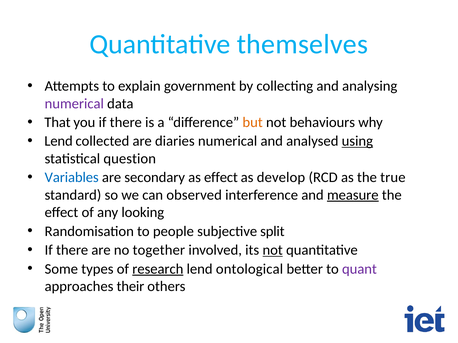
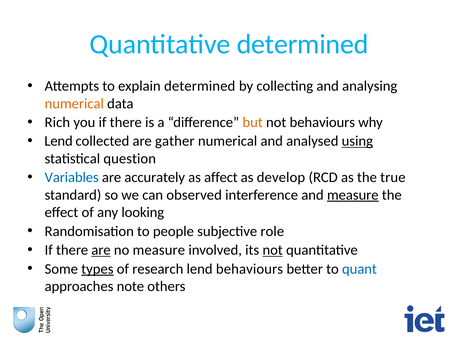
Quantitative themselves: themselves -> determined (303, 44)
explain government: government -> determined (200, 86)
numerical colour: purple -> orange (74, 104)
That: That -> Rich (57, 122)
diaries: diaries -> gather (175, 141)
secondary: secondary -> accurately (155, 178)
as effect: effect -> affect (221, 178)
split: split -> role (272, 232)
are underline: none -> present (101, 250)
no together: together -> measure (159, 250)
types underline: none -> present (97, 269)
research underline: present -> none (158, 269)
lend ontological: ontological -> behaviours (250, 269)
quant colour: purple -> blue (359, 269)
their: their -> note (130, 287)
